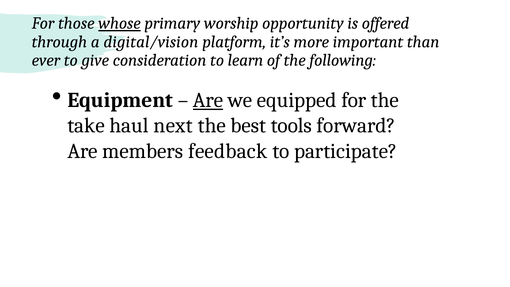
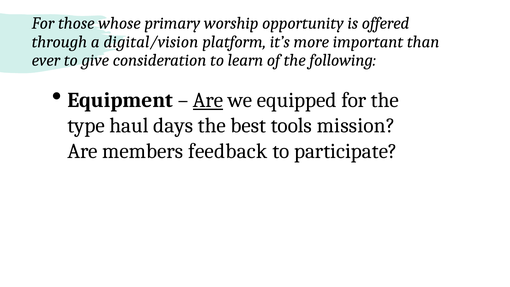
whose underline: present -> none (119, 23)
take: take -> type (86, 126)
next: next -> days (173, 126)
forward: forward -> mission (356, 126)
